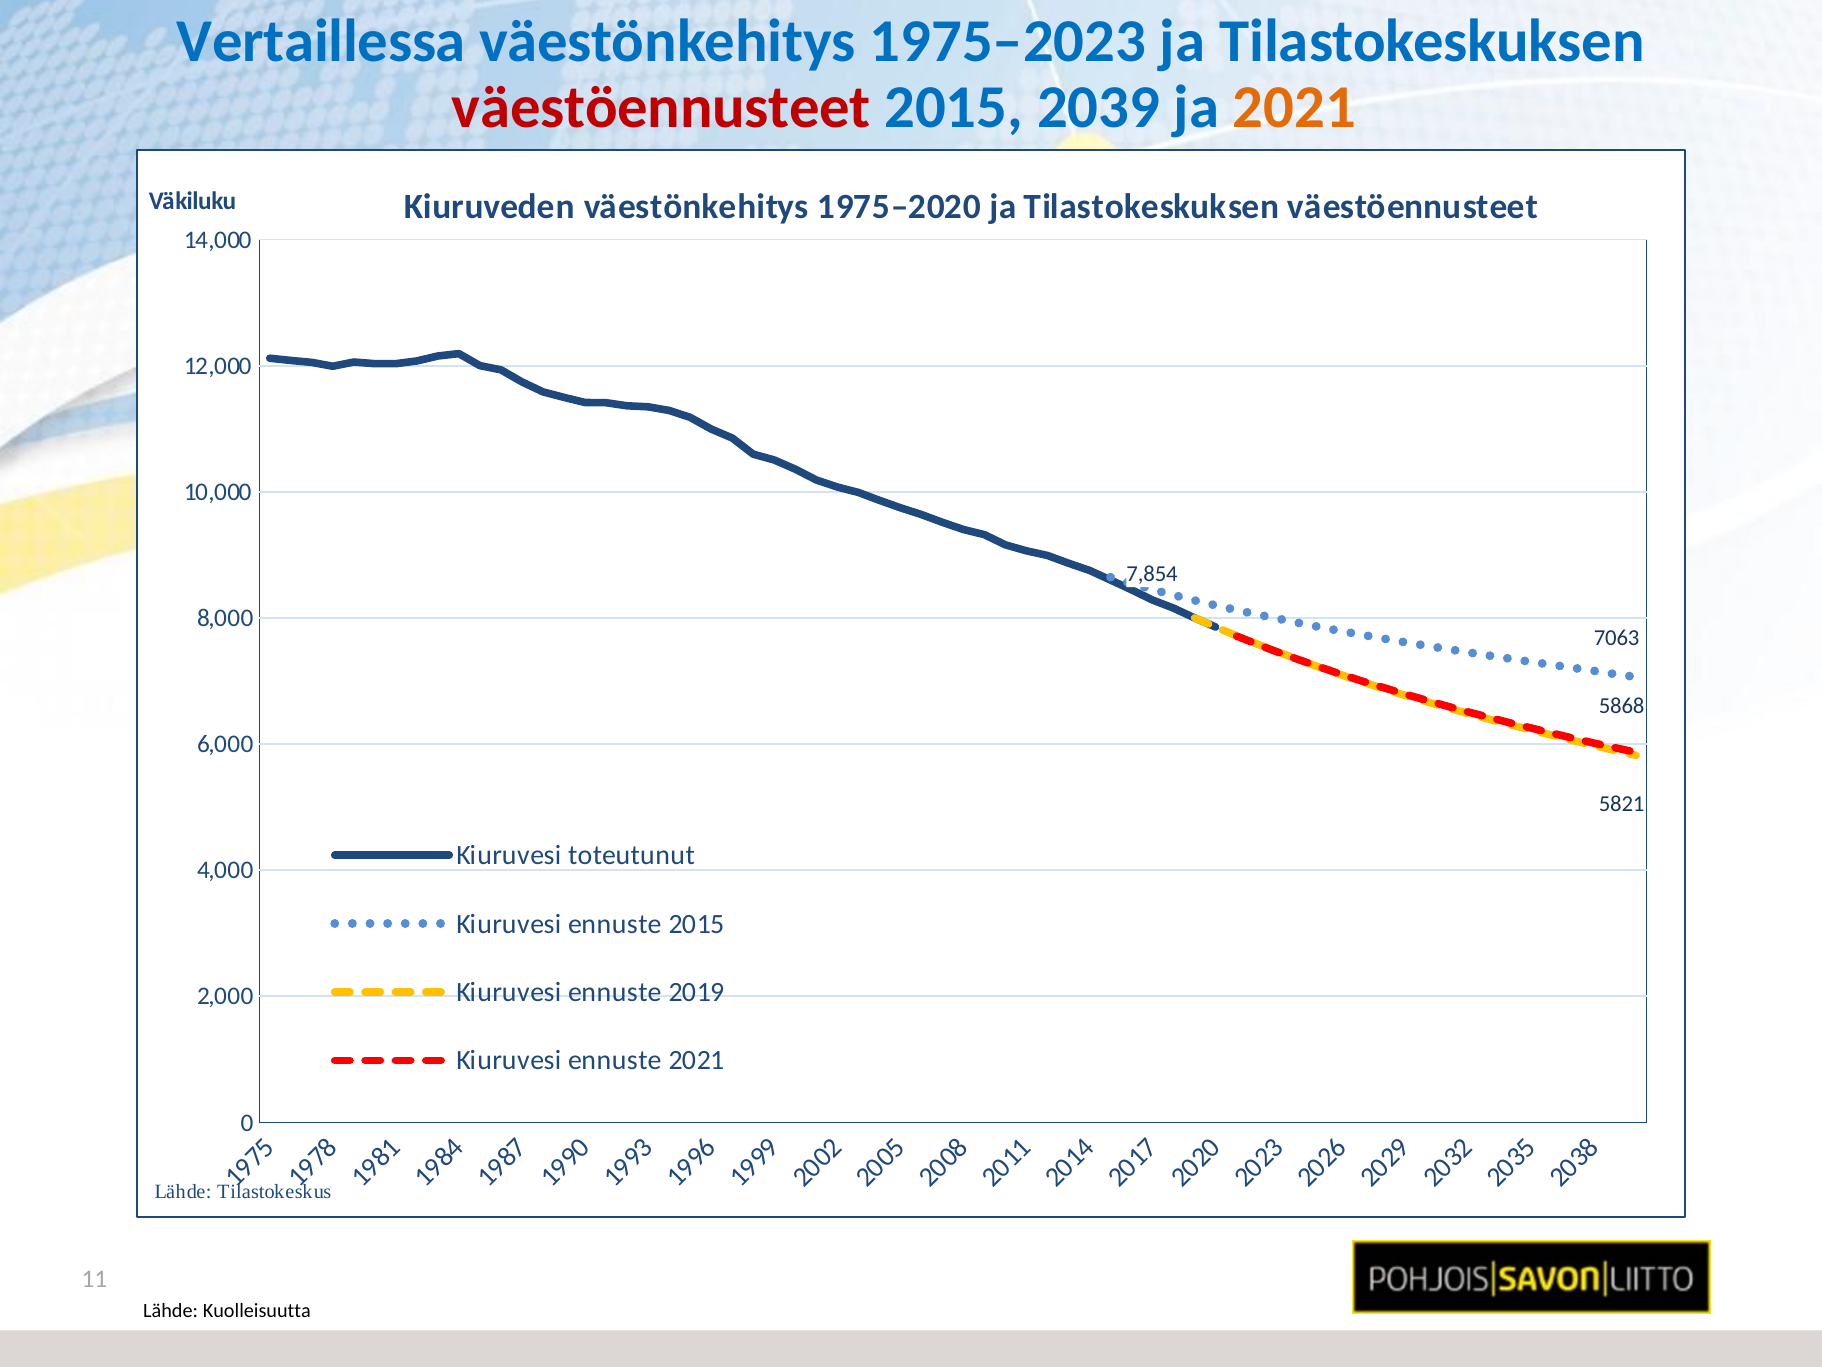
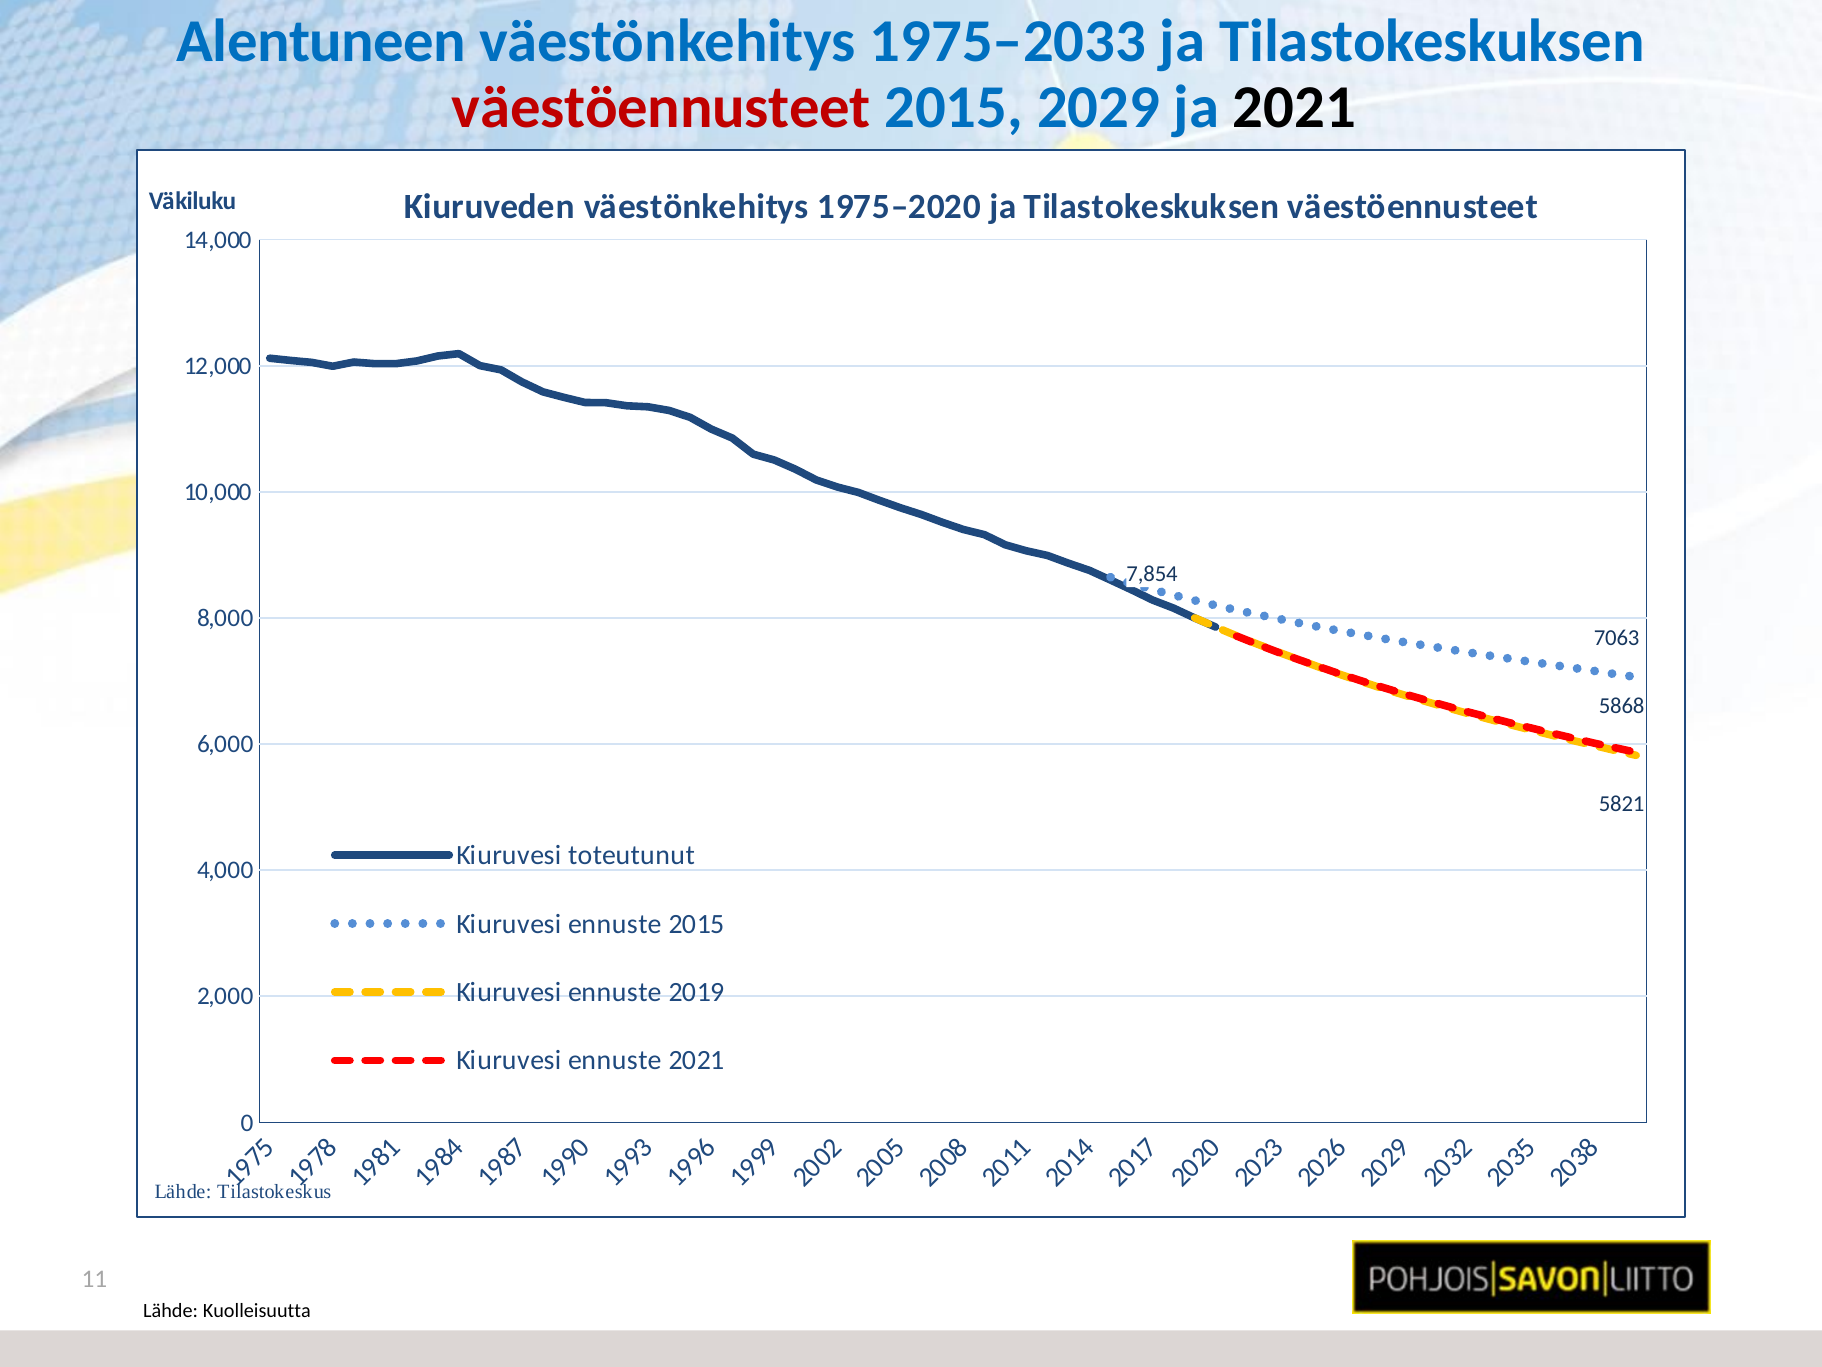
Vertaillessa: Vertaillessa -> Alentuneen (321, 41)
1975–2023: 1975–2023 -> 1975–2033 (1008, 41)
2039: 2039 -> 2029 (1099, 107)
2021 colour: orange -> black (1294, 107)
